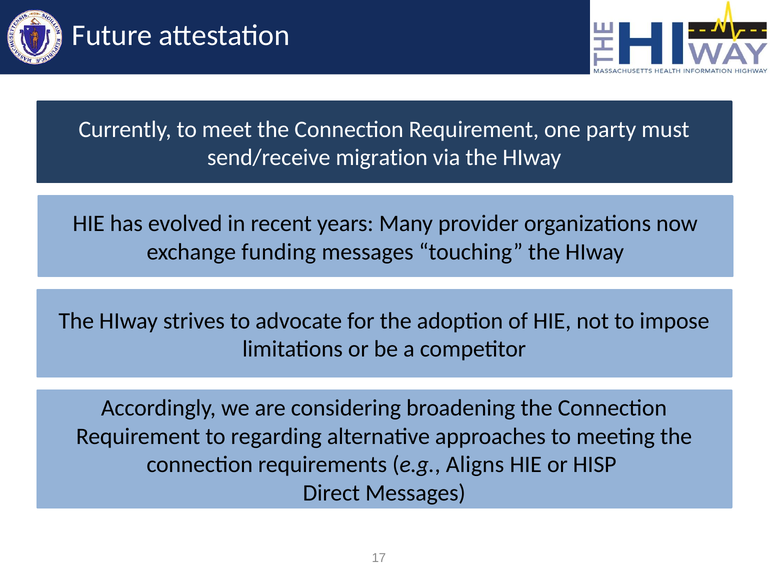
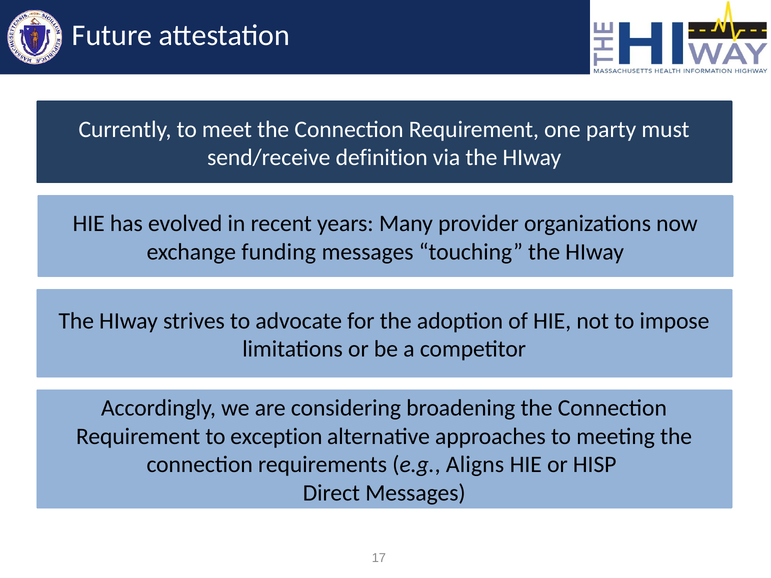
migration: migration -> definition (382, 158)
regarding: regarding -> exception (276, 437)
